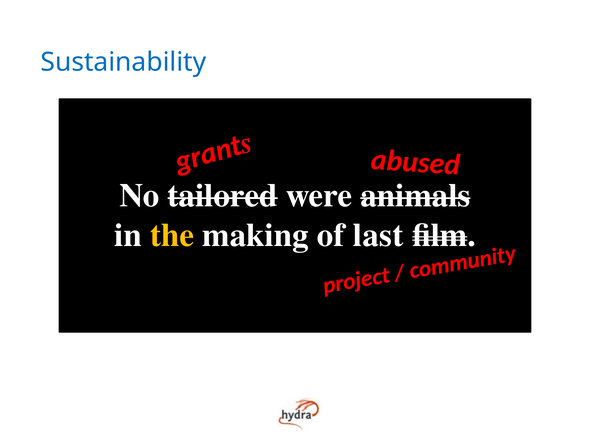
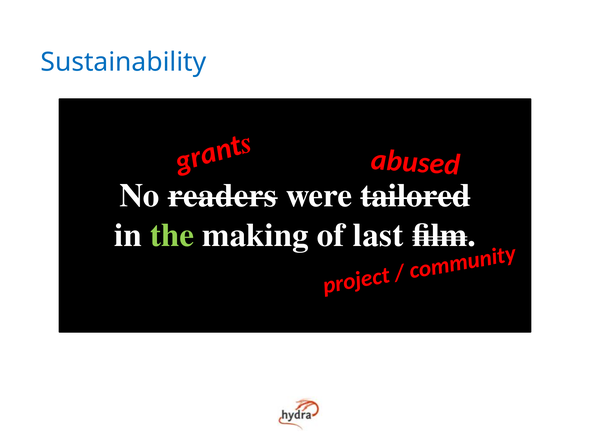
tailored: tailored -> readers (222, 196)
animals: animals -> tailored (415, 196)
the colour: yellow -> light green (172, 235)
